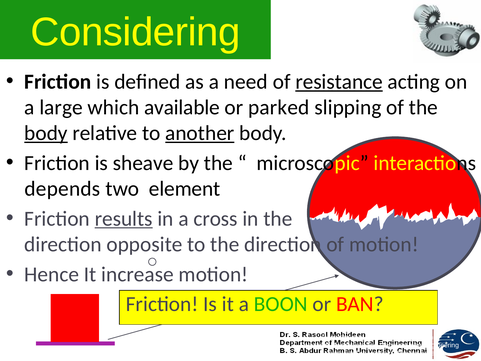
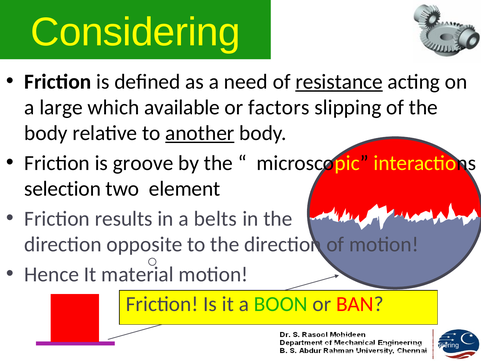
parked: parked -> factors (279, 107)
body underline: present -> none (46, 133)
sheave: sheave -> groove (143, 163)
depends: depends -> selection (63, 189)
results underline: present -> none (124, 219)
cross: cross -> belts (215, 219)
increase: increase -> material (138, 274)
